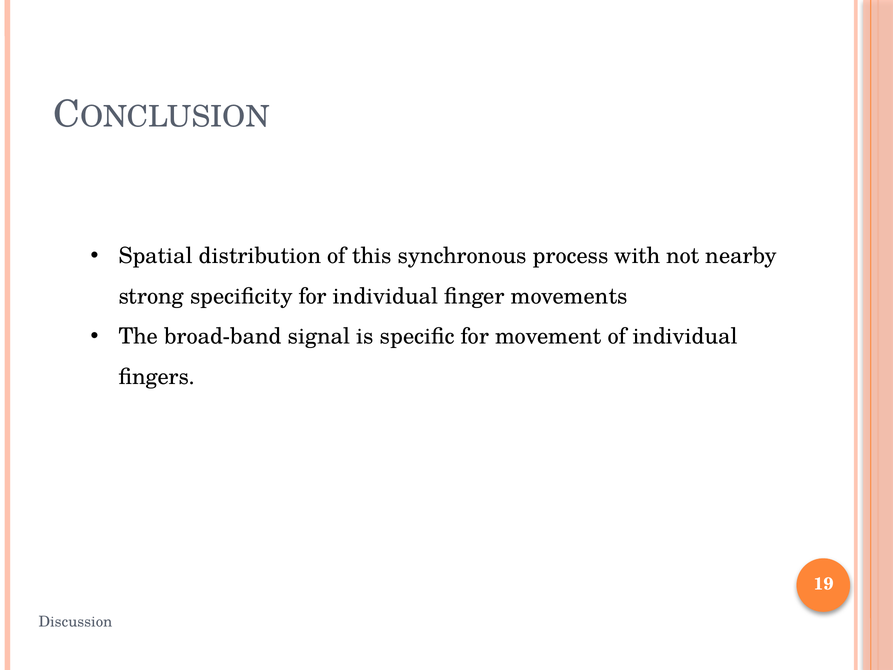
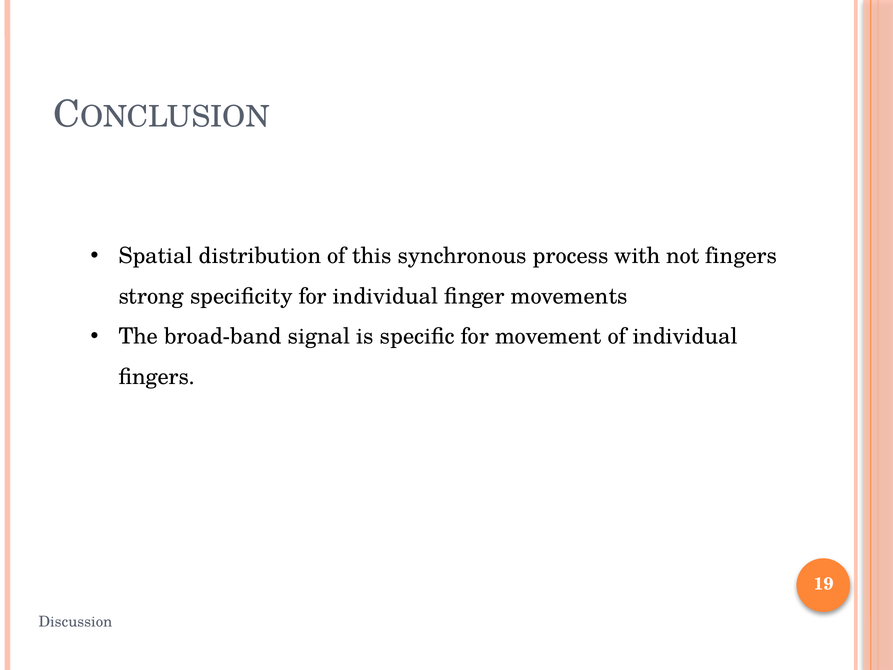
not nearby: nearby -> fingers (741, 256)
